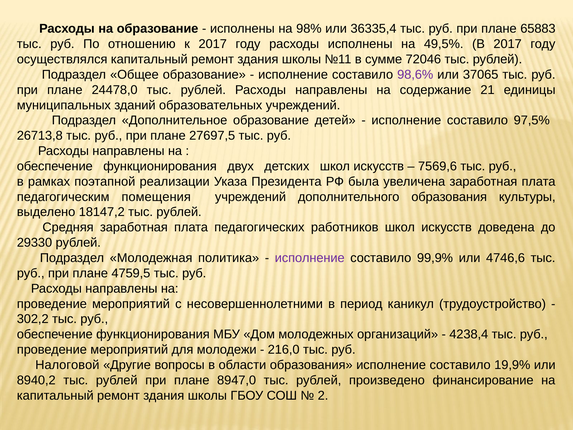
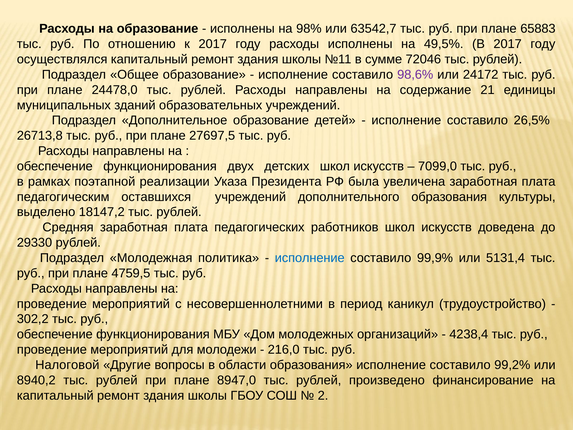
36335,4: 36335,4 -> 63542,7 (374, 29)
37065: 37065 -> 24172 (481, 75)
97,5%: 97,5% -> 26,5% (532, 120)
7569,6: 7569,6 -> 7099,0 (437, 166)
помещения: помещения -> оставшихся (156, 197)
исполнение colour: purple -> blue (310, 258)
4746,6: 4746,6 -> 5131,4 (506, 258)
19,9%: 19,9% -> 99,2% (512, 365)
